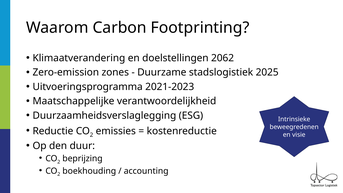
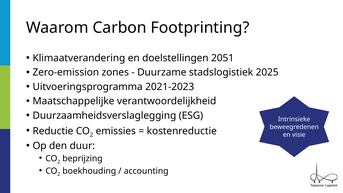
2062: 2062 -> 2051 (223, 58)
